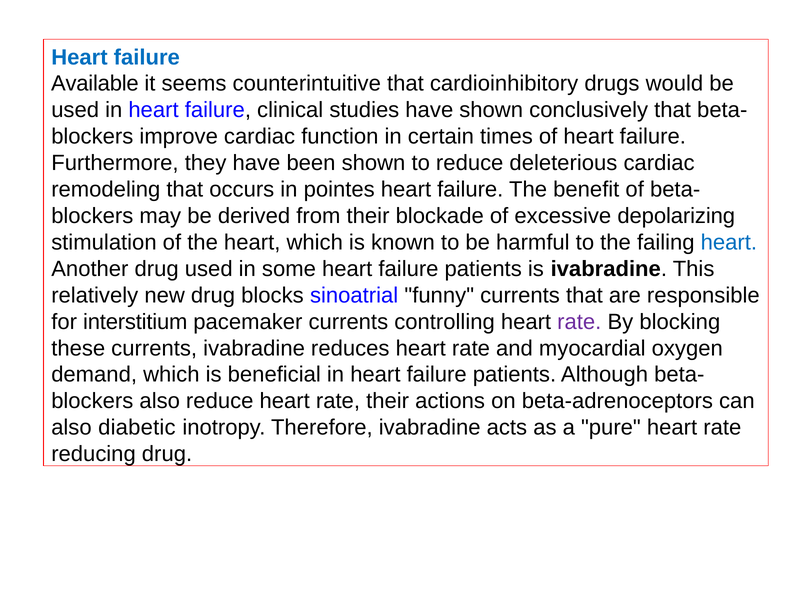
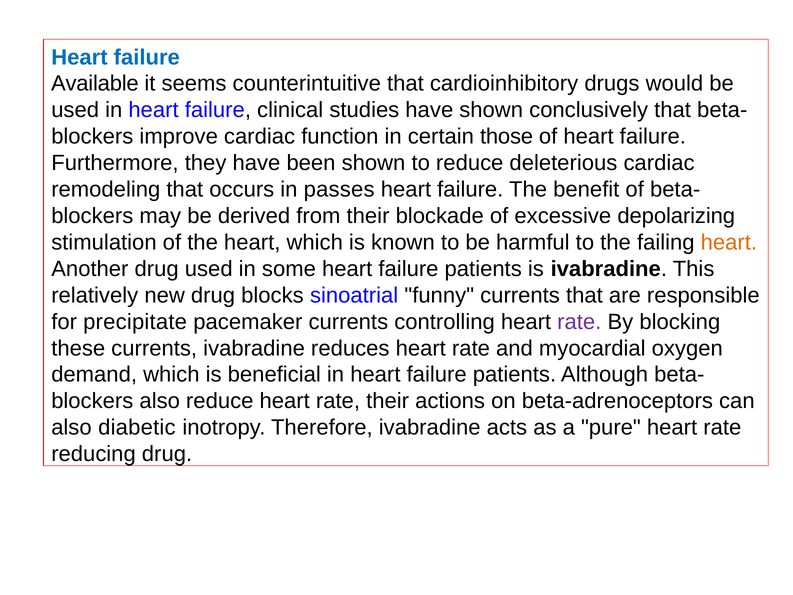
times: times -> those (507, 137)
pointes: pointes -> passes (339, 189)
heart colour: blue -> orange (729, 242)
interstitium: interstitium -> precipitate (135, 322)
